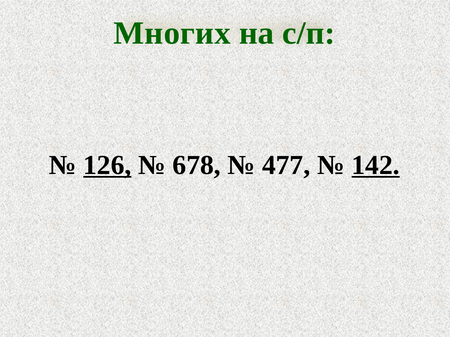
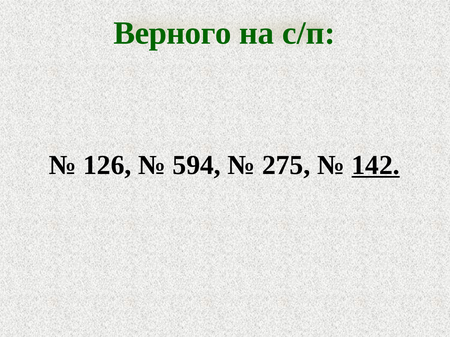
Многих: Многих -> Верного (172, 33)
126 underline: present -> none (107, 165)
678: 678 -> 594 (197, 165)
477: 477 -> 275 (286, 165)
